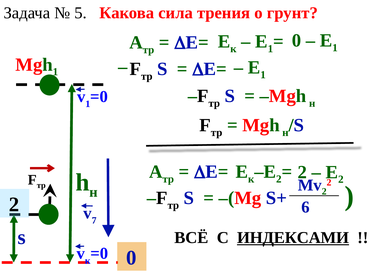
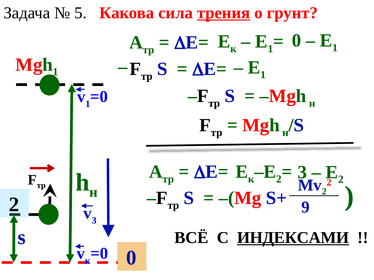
трения underline: none -> present (224, 13)
2: 2 -> 3 (302, 172)
6: 6 -> 9 (305, 208)
7: 7 -> 3 (94, 221)
